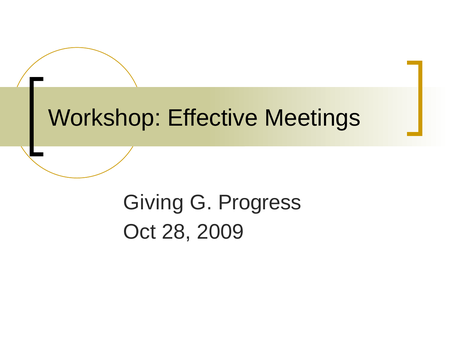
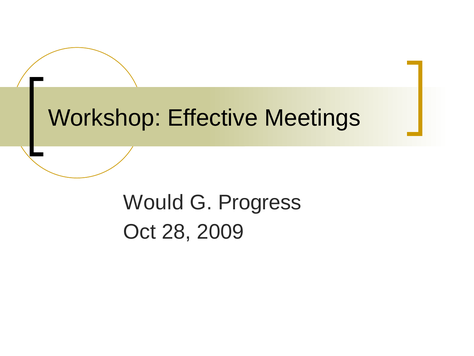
Giving: Giving -> Would (154, 202)
